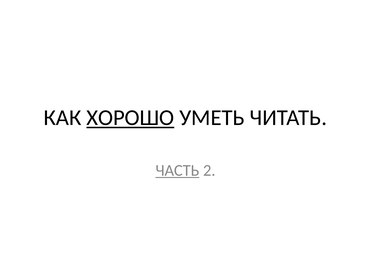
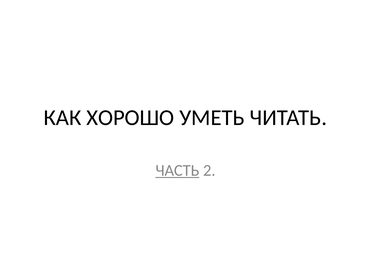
ХОРОШО underline: present -> none (130, 118)
